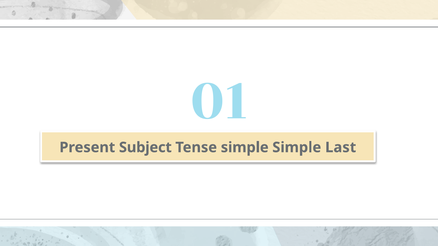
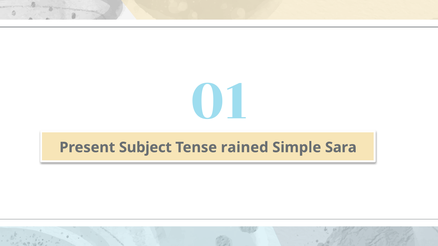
Tense simple: simple -> rained (245, 148)
Last: Last -> Sara (341, 148)
